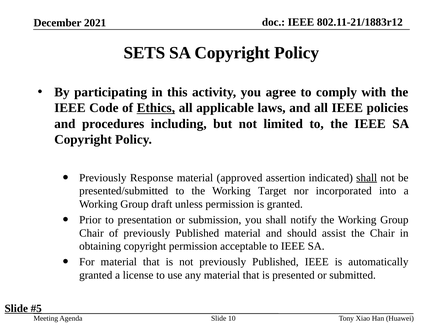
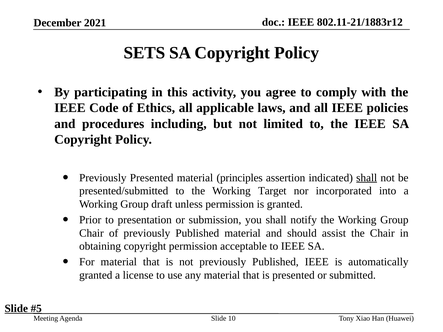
Ethics underline: present -> none (156, 108)
Previously Response: Response -> Presented (152, 178)
approved: approved -> principles (240, 178)
